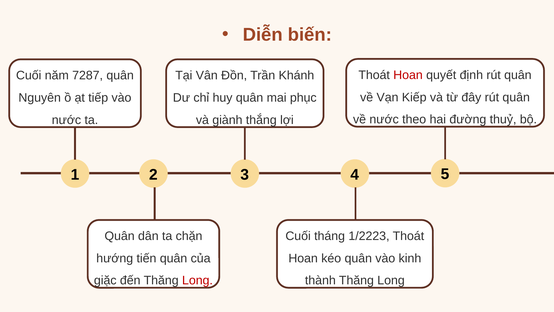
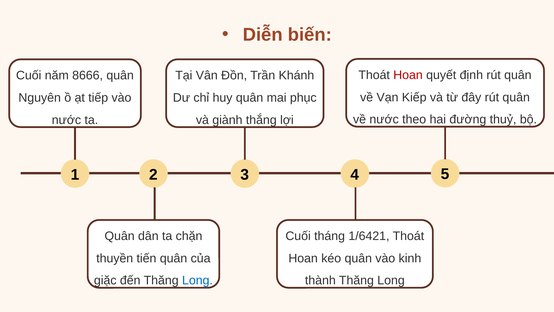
7287: 7287 -> 8666 (88, 75)
1/2223: 1/2223 -> 1/6421 (369, 236)
hướng: hướng -> thuyền (115, 258)
Long colour: red -> blue (197, 280)
